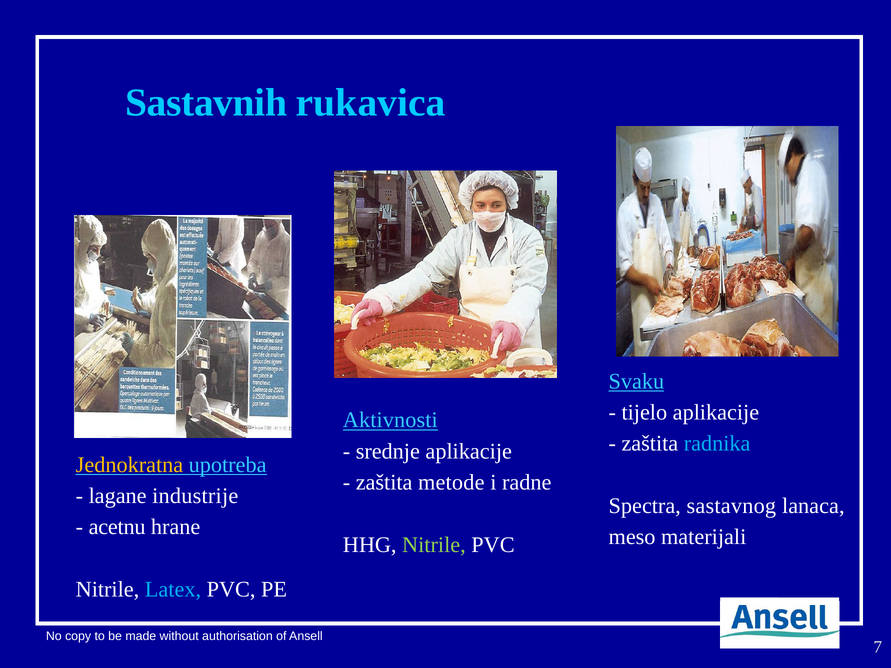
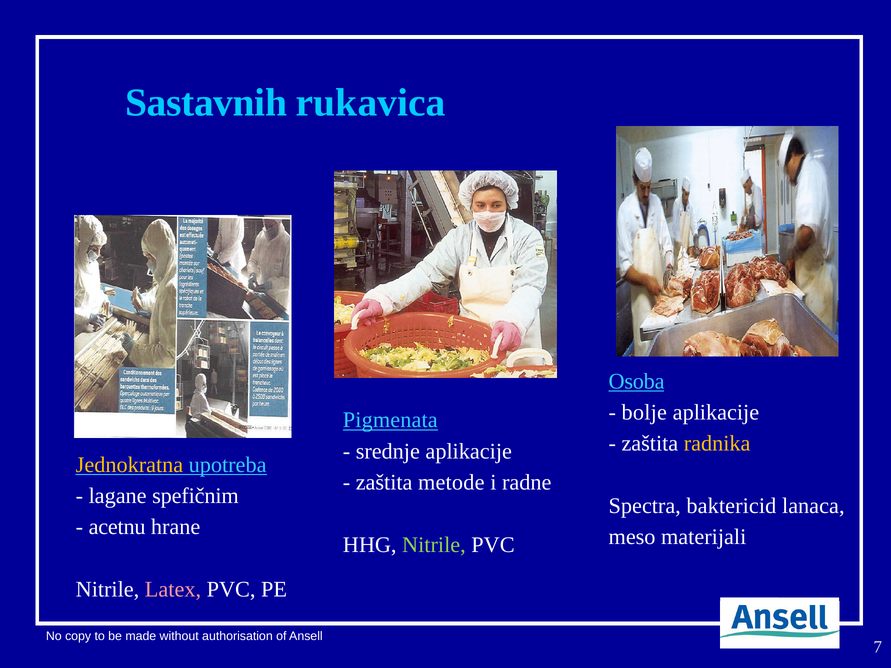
Svaku: Svaku -> Osoba (637, 381)
tijelo: tijelo -> bolje (644, 413)
Aktivnosti: Aktivnosti -> Pigmenata (390, 420)
radnika colour: light blue -> yellow (717, 444)
industrije: industrije -> spefičnim (195, 496)
sastavnog: sastavnog -> baktericid (731, 506)
Latex colour: light blue -> pink (173, 590)
